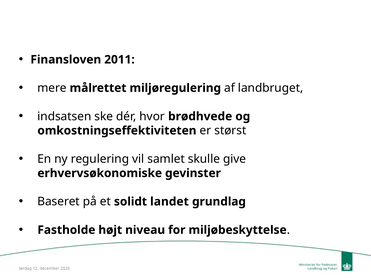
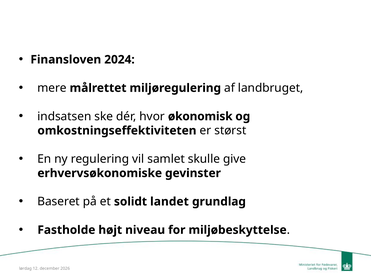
2011: 2011 -> 2024 (119, 60)
brødhvede: brødhvede -> økonomisk (200, 116)
